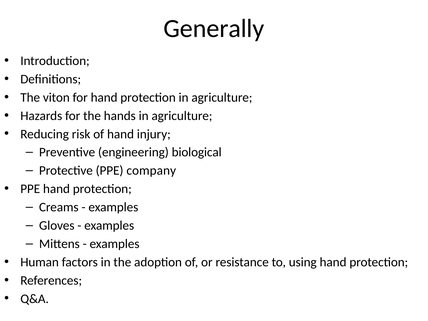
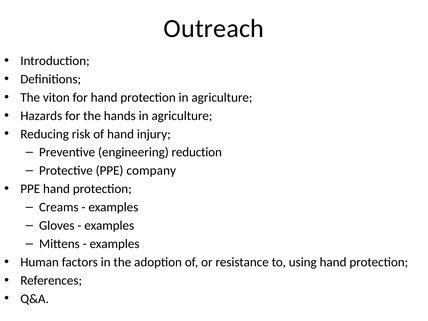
Generally: Generally -> Outreach (214, 29)
biological: biological -> reduction (197, 152)
